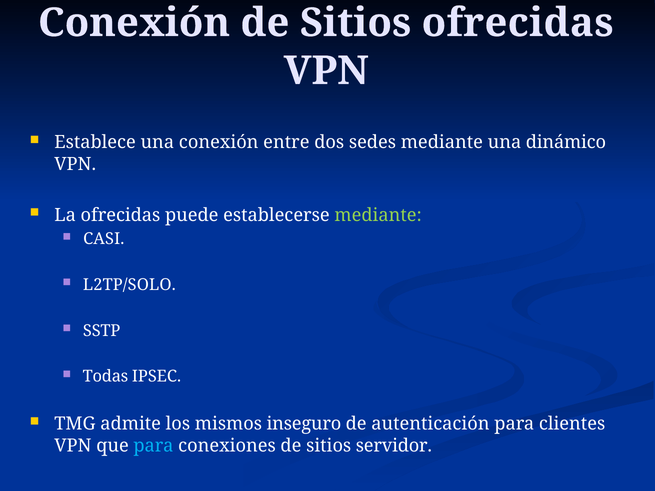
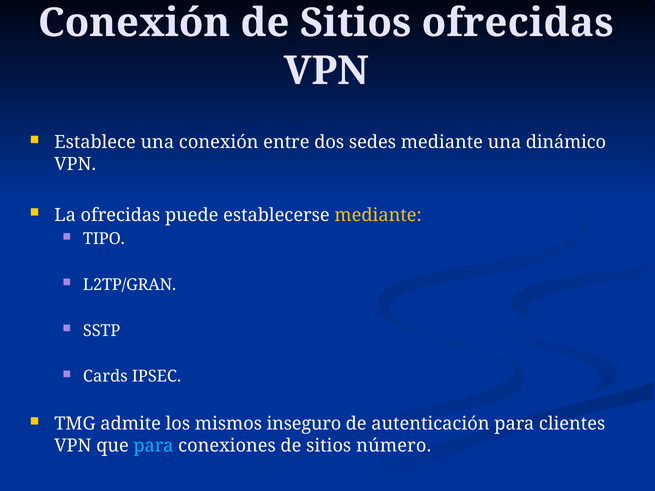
mediante colour: light green -> yellow (378, 215)
CASI: CASI -> TIPO (104, 239)
L2TP/SOLO: L2TP/SOLO -> L2TP/GRAN (130, 285)
Todas: Todas -> Cards (105, 377)
servidor: servidor -> número (394, 446)
